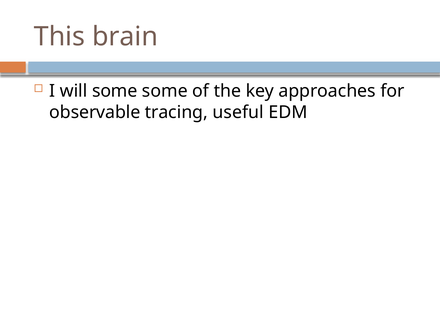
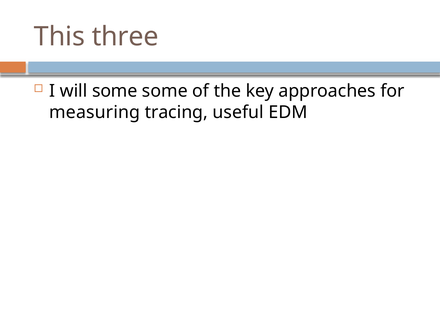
brain: brain -> three (125, 37)
observable: observable -> measuring (95, 112)
